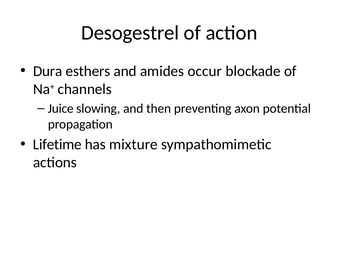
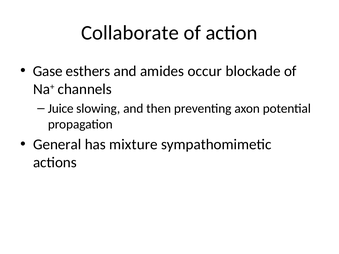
Desogestrel: Desogestrel -> Collaborate (130, 33)
Dura: Dura -> Gase (48, 71)
Lifetime: Lifetime -> General (57, 145)
